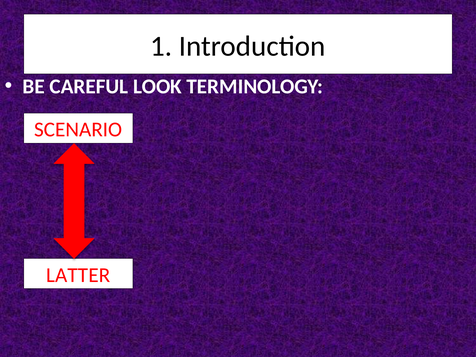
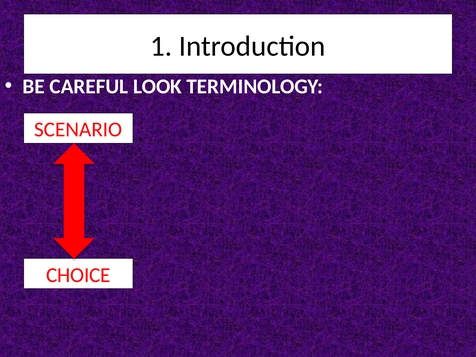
LATTER: LATTER -> CHOICE (78, 275)
